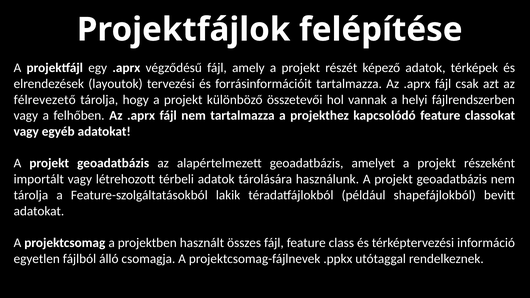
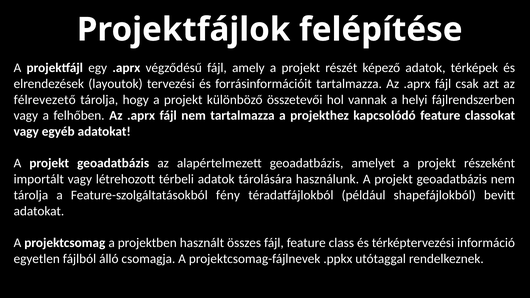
lakik: lakik -> fény (228, 195)
